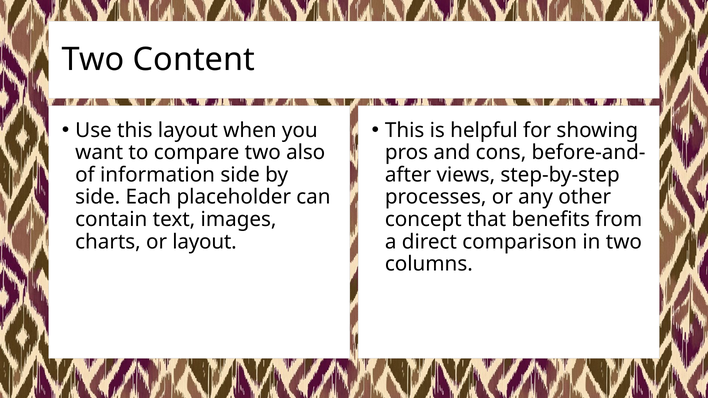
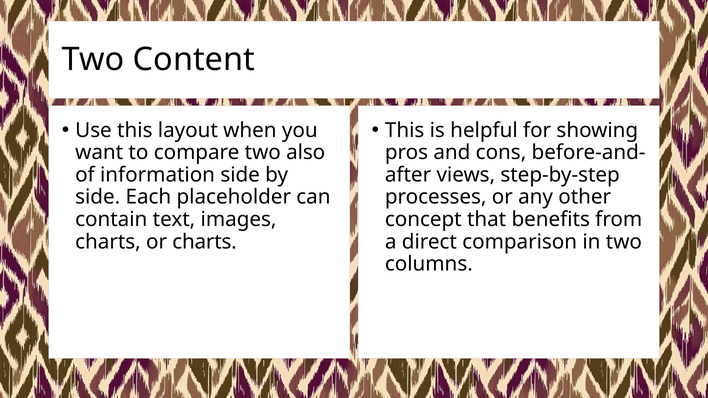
or layout: layout -> charts (205, 242)
